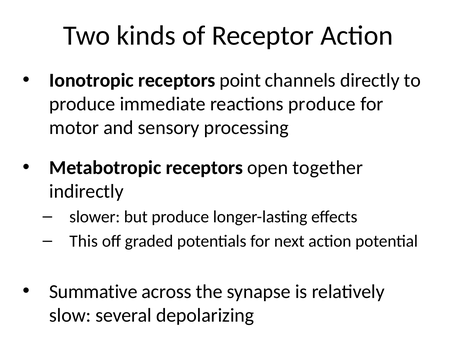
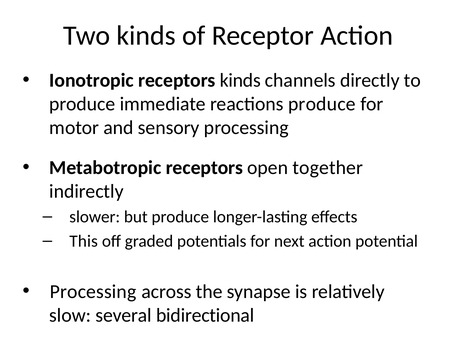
receptors point: point -> kinds (240, 80)
Summative: Summative -> Processing (93, 291)
depolarizing: depolarizing -> bidirectional (205, 315)
